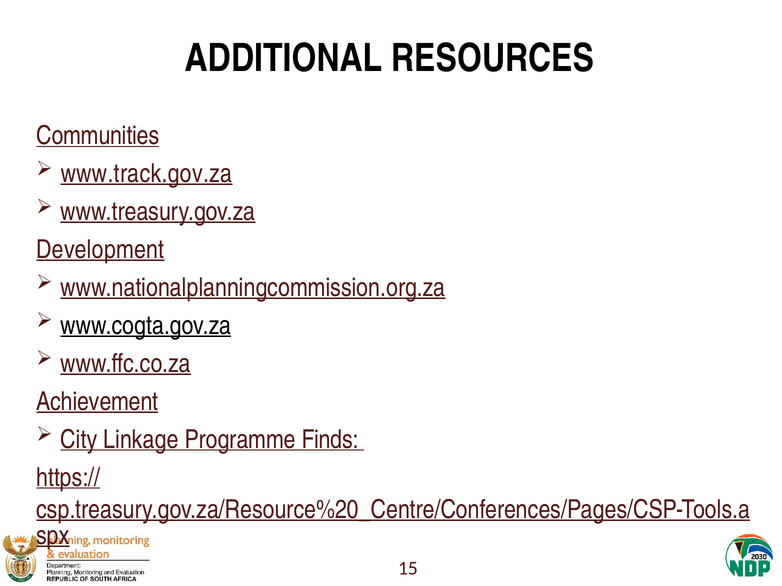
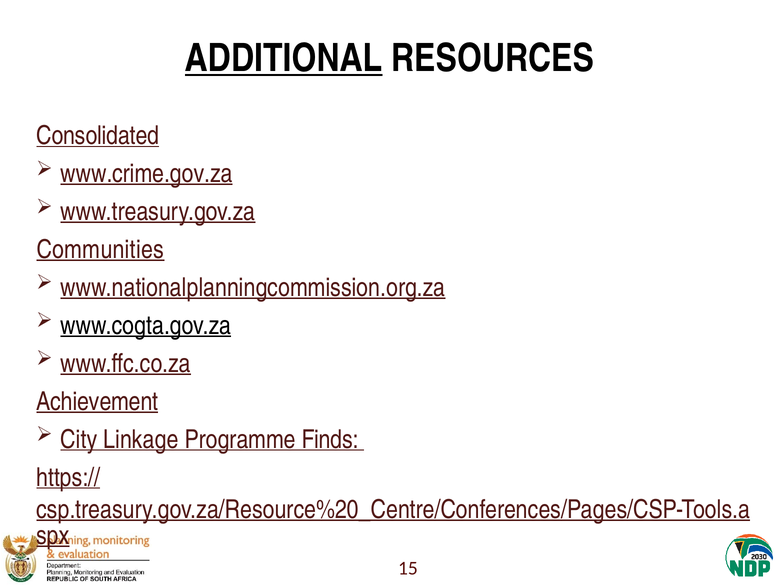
ADDITIONAL underline: none -> present (284, 58)
Communities: Communities -> Consolidated (98, 136)
www.track.gov.za: www.track.gov.za -> www.crime.gov.za (147, 174)
Development: Development -> Communities (100, 250)
